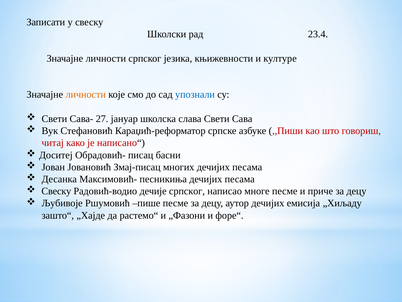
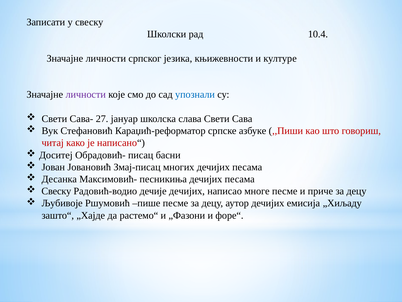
23.4: 23.4 -> 10.4 (318, 34)
личности colour: orange -> purple (86, 94)
дечије српског: српског -> дечијих (187, 191)
